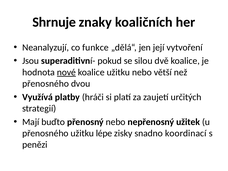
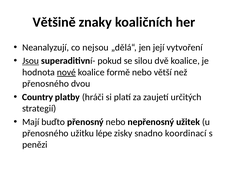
Shrnuje: Shrnuje -> Většině (54, 22)
funkce: funkce -> nejsou (96, 47)
Jsou underline: none -> present (31, 61)
koalice užitku: užitku -> formě (118, 72)
Využívá: Využívá -> Country (38, 97)
